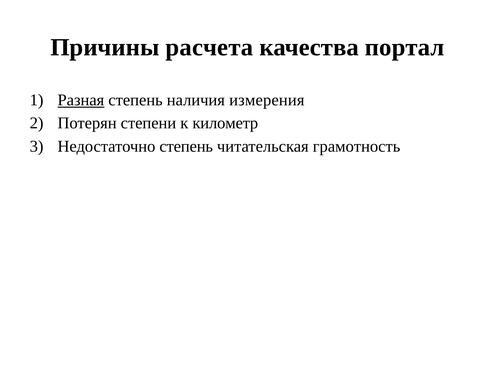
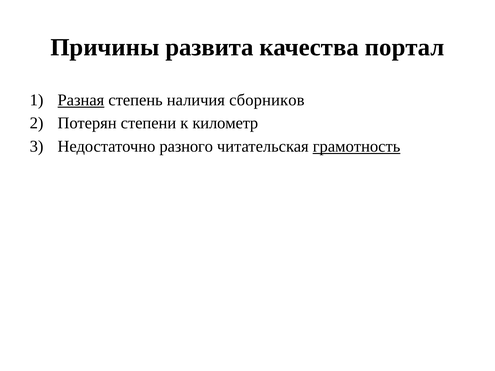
расчета: расчета -> развита (209, 48)
измерения: измерения -> сборников (267, 100)
Недостаточно степень: степень -> разного (186, 146)
грамотность underline: none -> present (357, 146)
